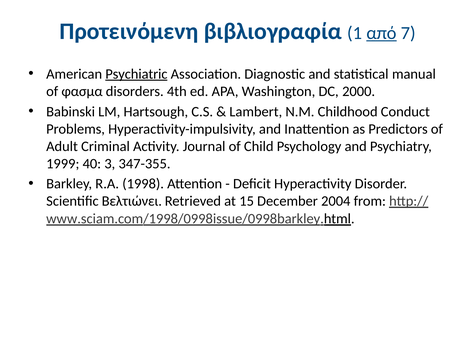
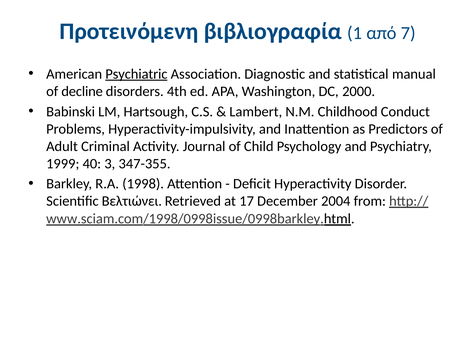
από underline: present -> none (382, 33)
φασμα: φασμα -> decline (82, 91)
15: 15 -> 17 (247, 202)
